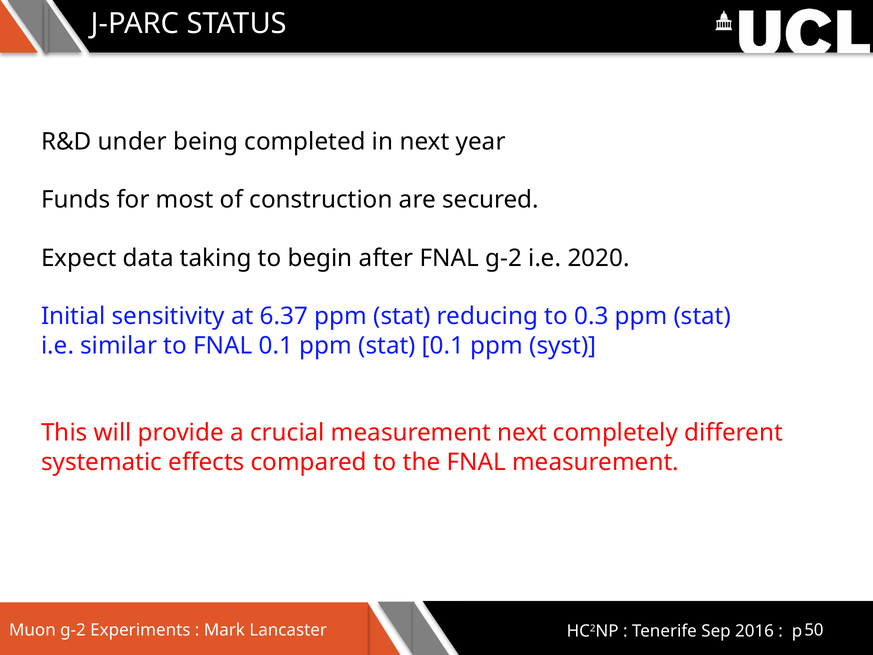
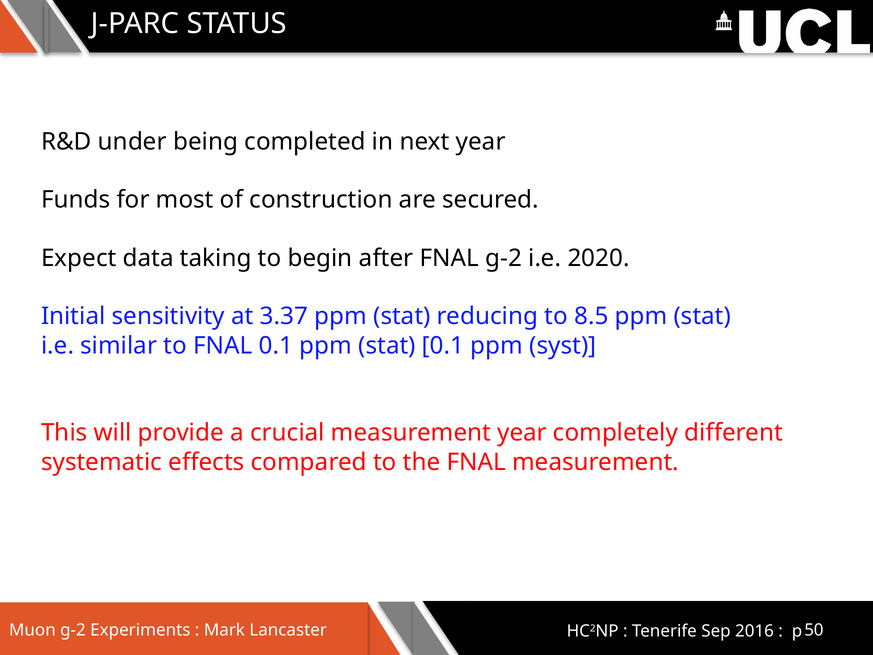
6.37: 6.37 -> 3.37 (284, 316)
0.3: 0.3 -> 8.5 (591, 316)
measurement next: next -> year (522, 433)
